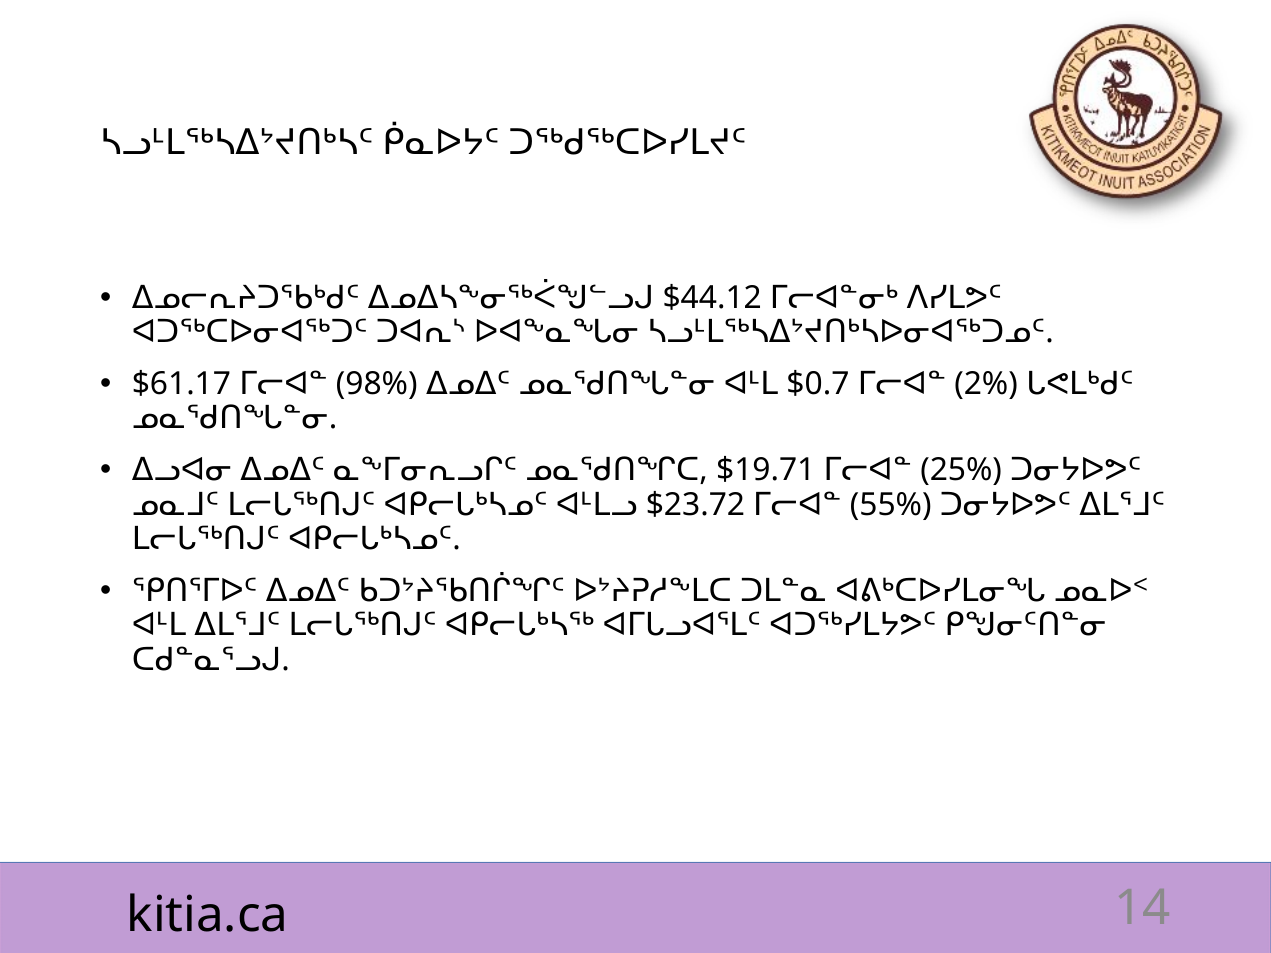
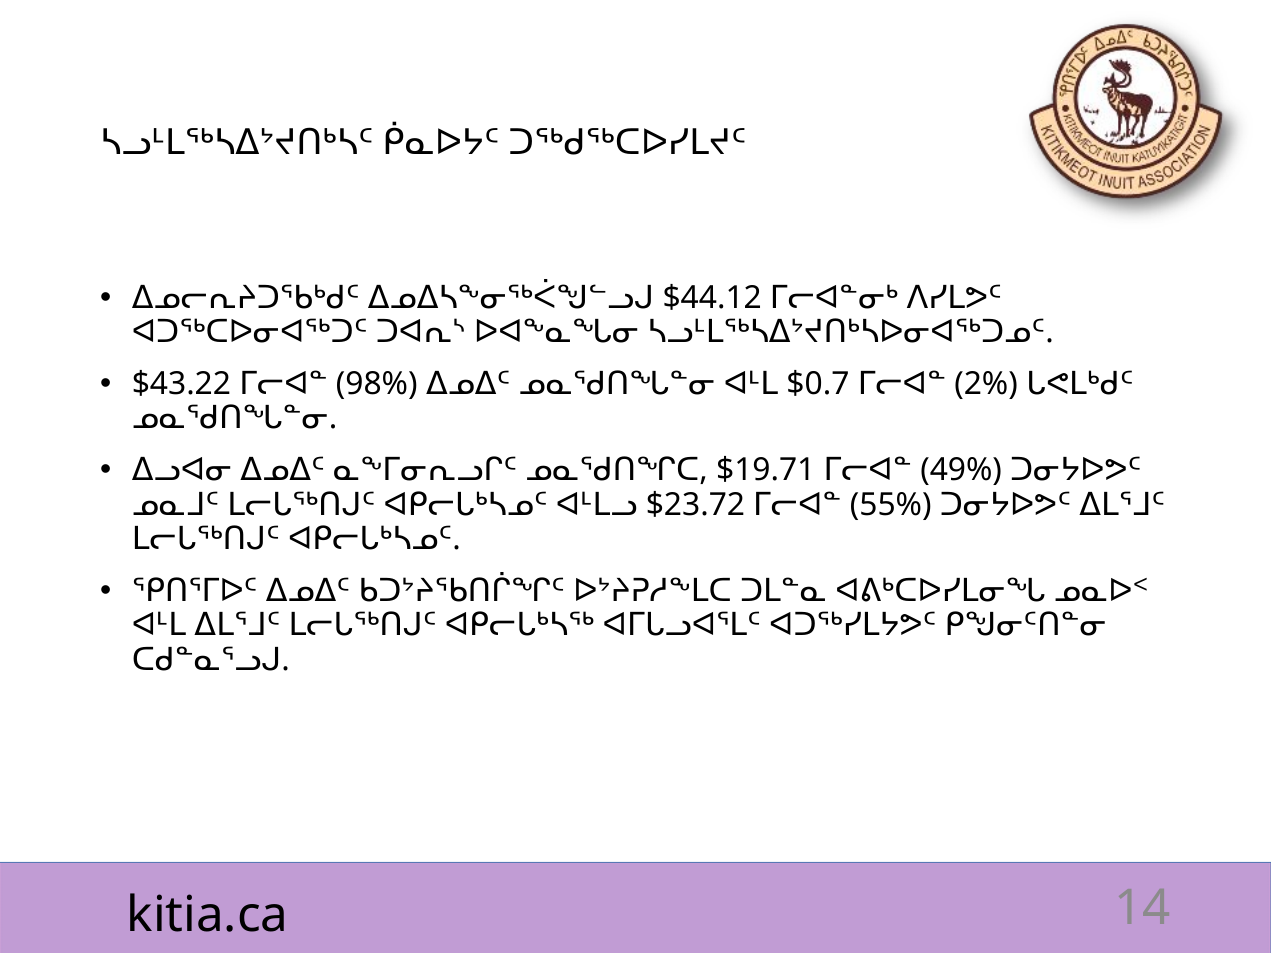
$61.17: $61.17 -> $43.22 (181, 384)
25%: 25% -> 49% (961, 471)
